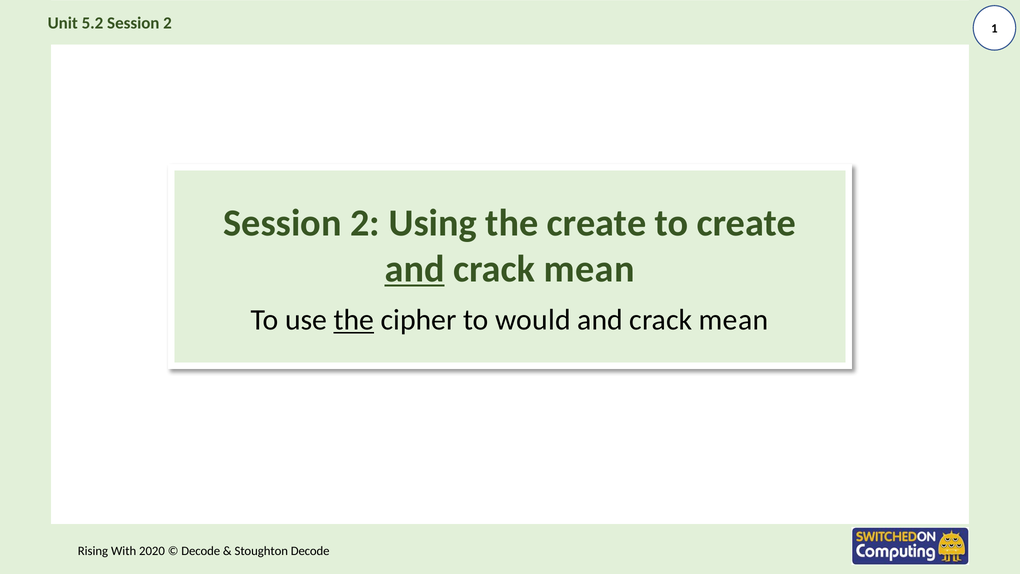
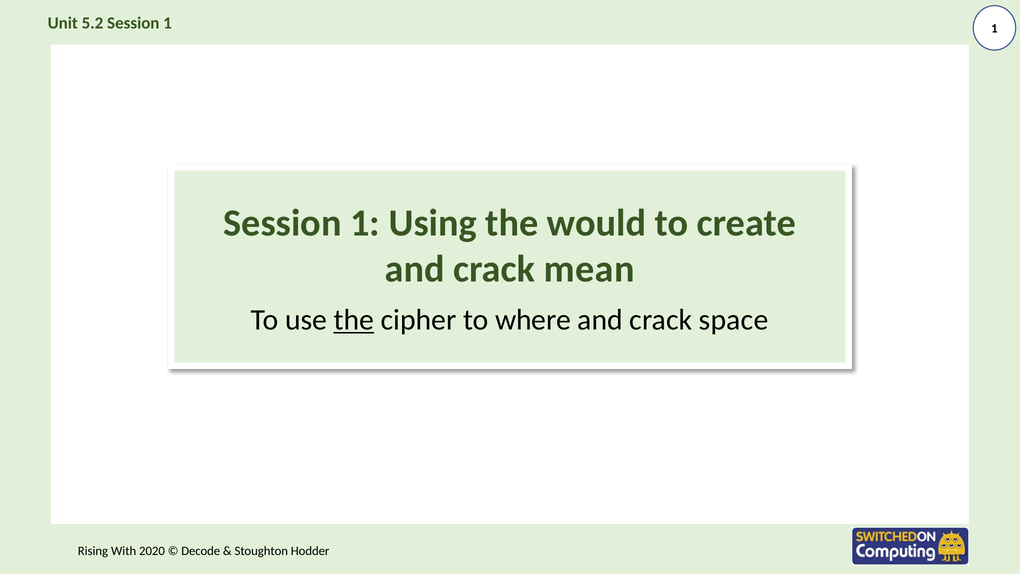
2: 2 -> 1 (168, 23)
2: 2 -> 1 (365, 223)
the create: create -> would (597, 223)
and underline: present -> none (415, 269)
would: would -> where (533, 320)
mean: mean -> space (734, 320)
Stoughton Decode: Decode -> Hodder (310, 551)
